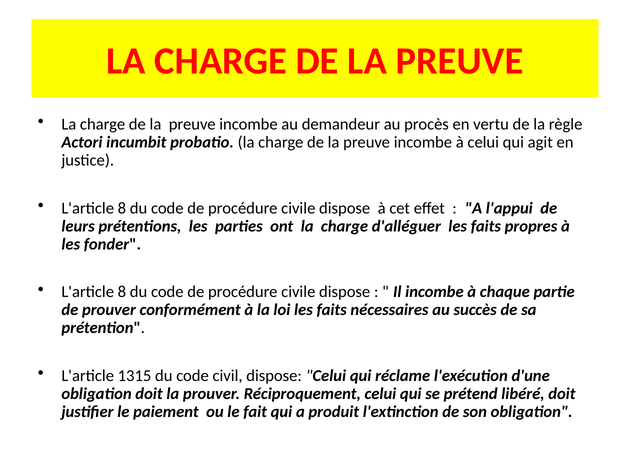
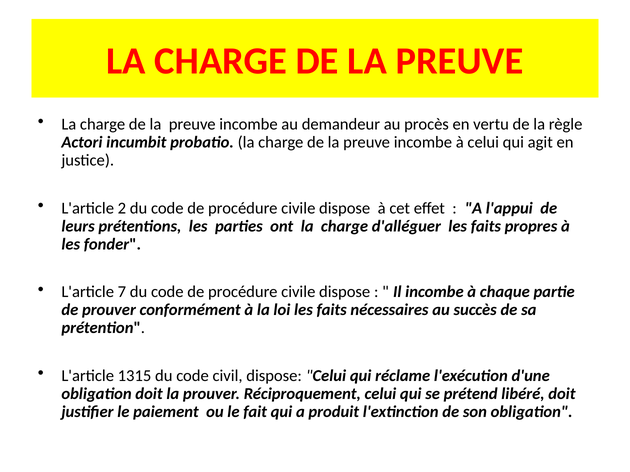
8: 8 -> 2 (122, 208)
8: 8 -> 7 (122, 292)
